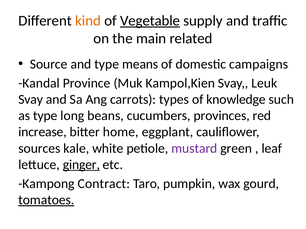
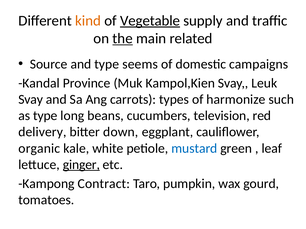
the underline: none -> present (123, 39)
means: means -> seems (140, 64)
knowledge: knowledge -> harmonize (236, 100)
provinces: provinces -> television (222, 116)
increase: increase -> delivery (42, 132)
home: home -> down (121, 132)
sources: sources -> organic (39, 149)
mustard colour: purple -> blue (194, 149)
tomatoes underline: present -> none (46, 200)
